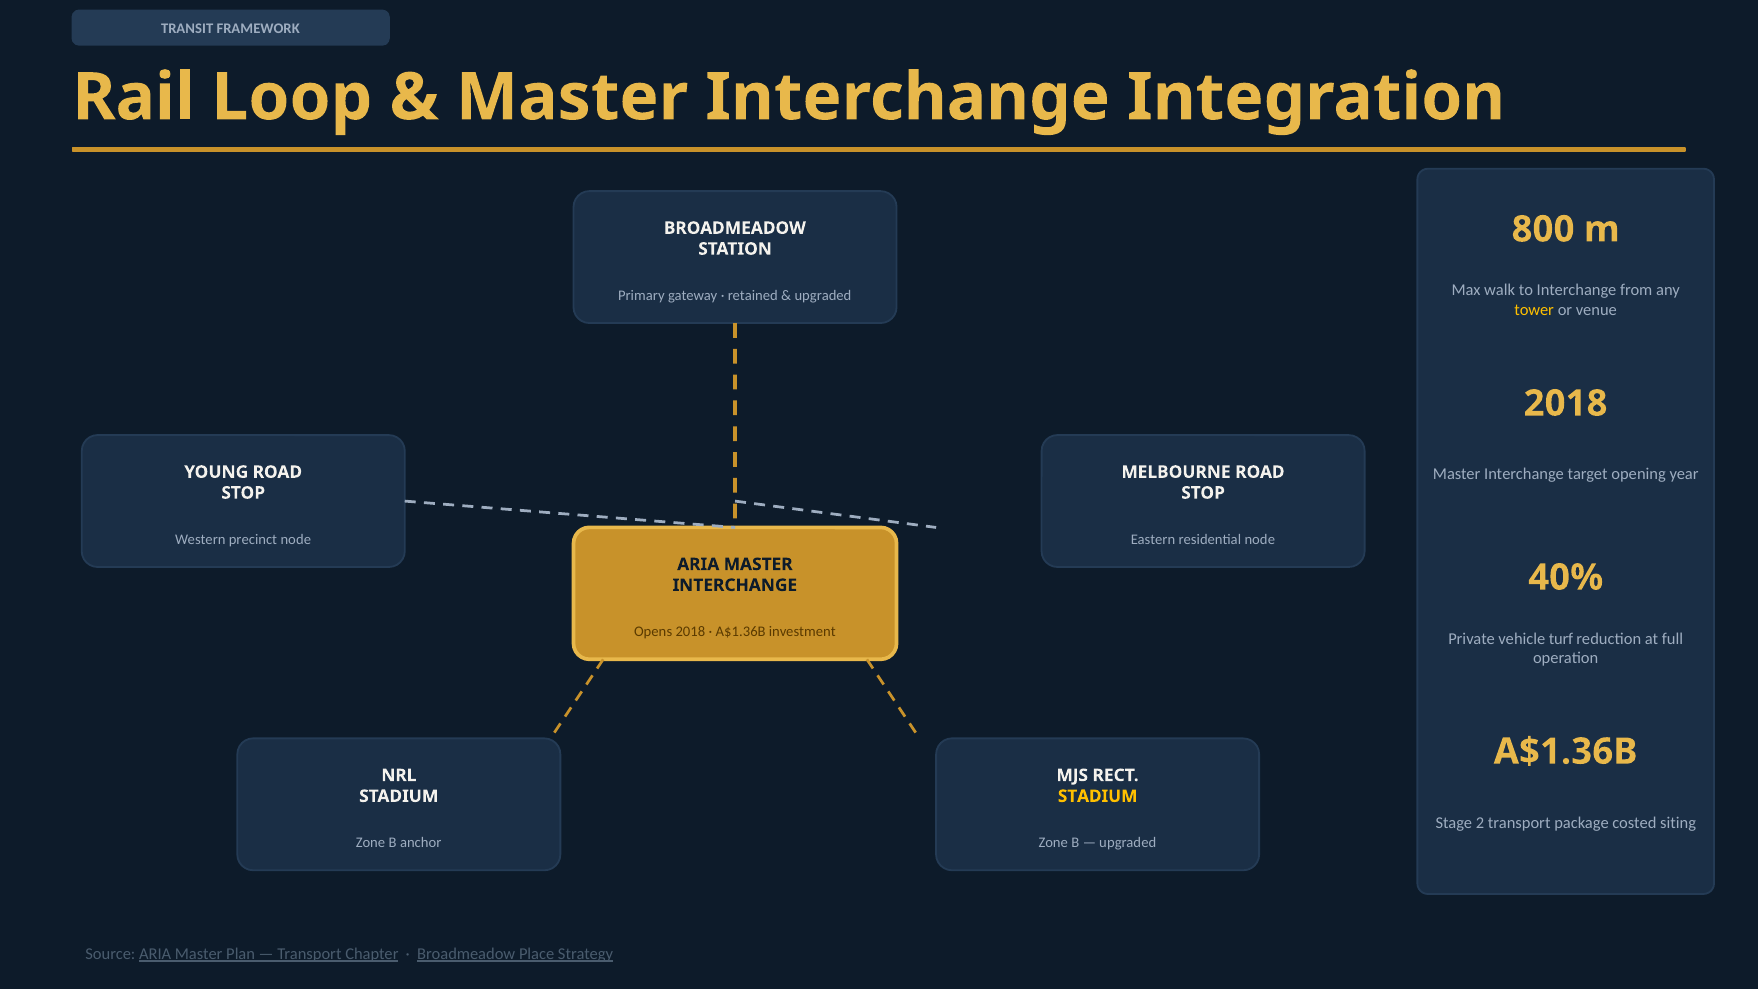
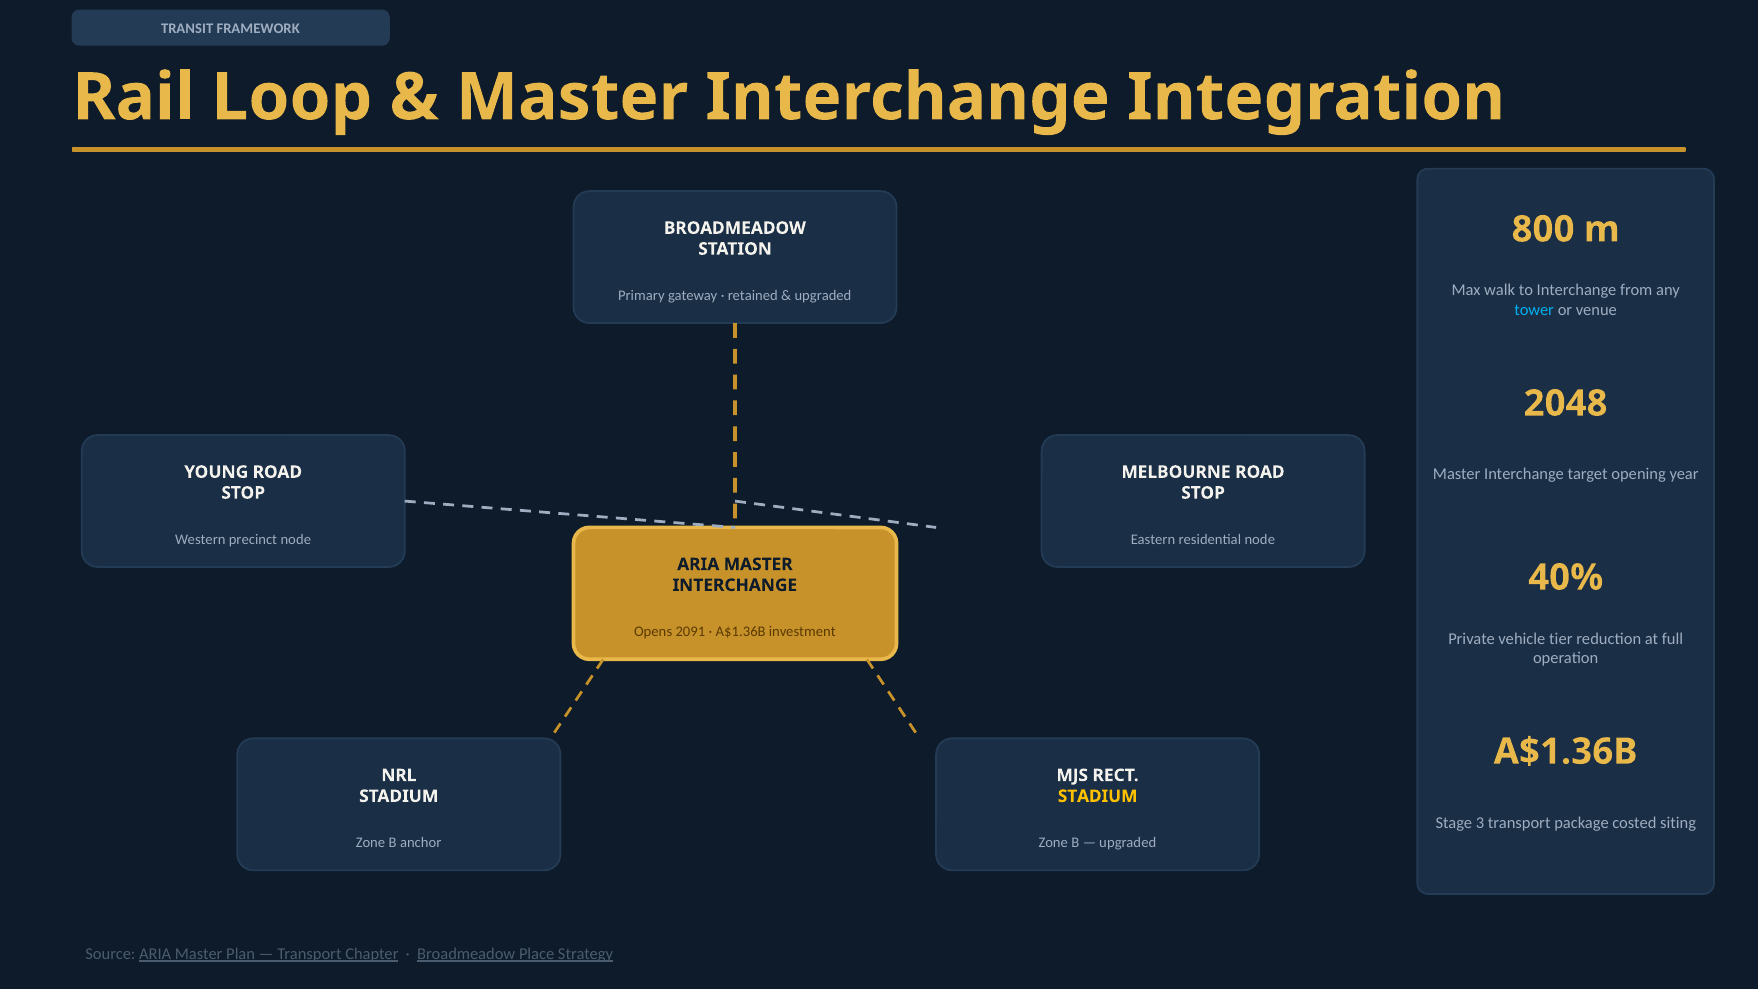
tower colour: yellow -> light blue (1534, 310)
2018: 2018 -> 2048 (1566, 403)
Opens 2018: 2018 -> 2091 (690, 632)
turf: turf -> tier (1561, 639)
2: 2 -> 3 (1480, 823)
